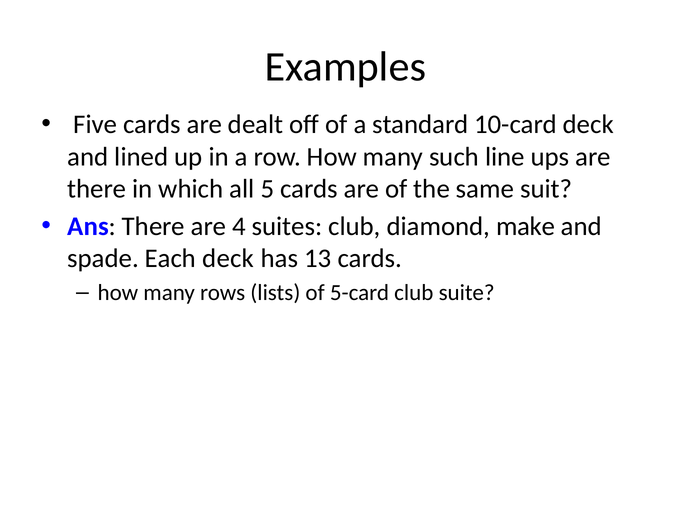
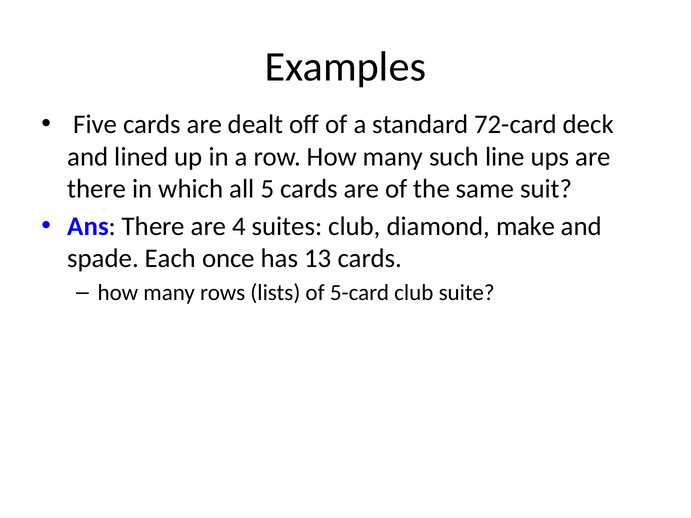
10-card: 10-card -> 72-card (516, 125)
Each deck: deck -> once (228, 259)
